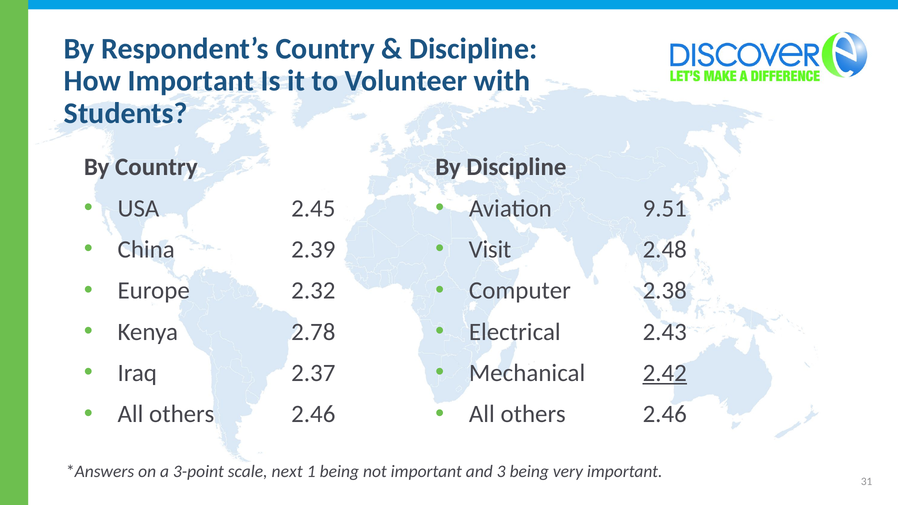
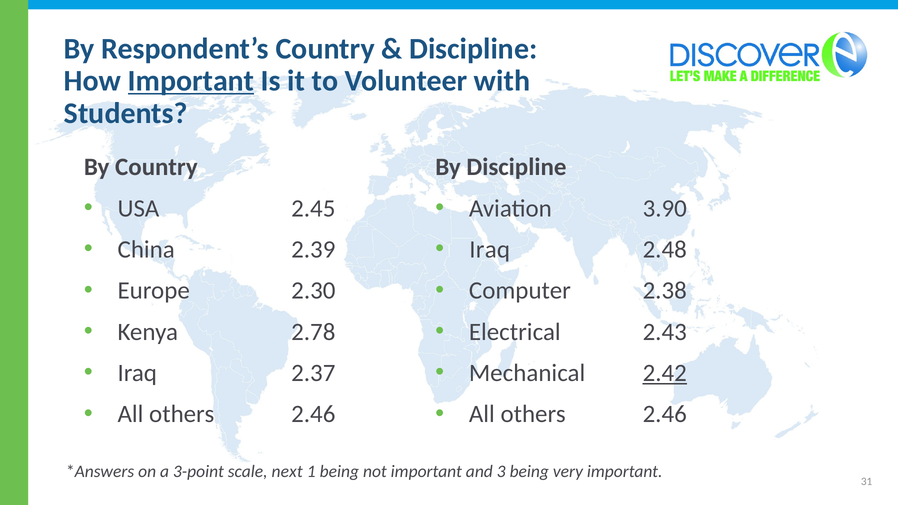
Important underline: none -> present (191, 81)
9.51: 9.51 -> 3.90 (665, 208)
Visit: Visit -> Iraq (490, 250)
2.32: 2.32 -> 2.30 (313, 291)
